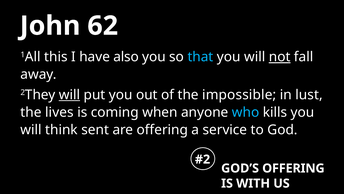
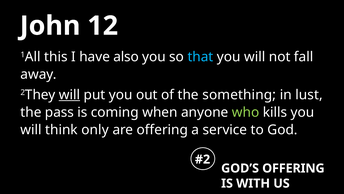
62: 62 -> 12 (103, 26)
not underline: present -> none (280, 57)
impossible: impossible -> something (239, 95)
lives: lives -> pass (59, 112)
who colour: light blue -> light green (246, 112)
sent: sent -> only (95, 129)
